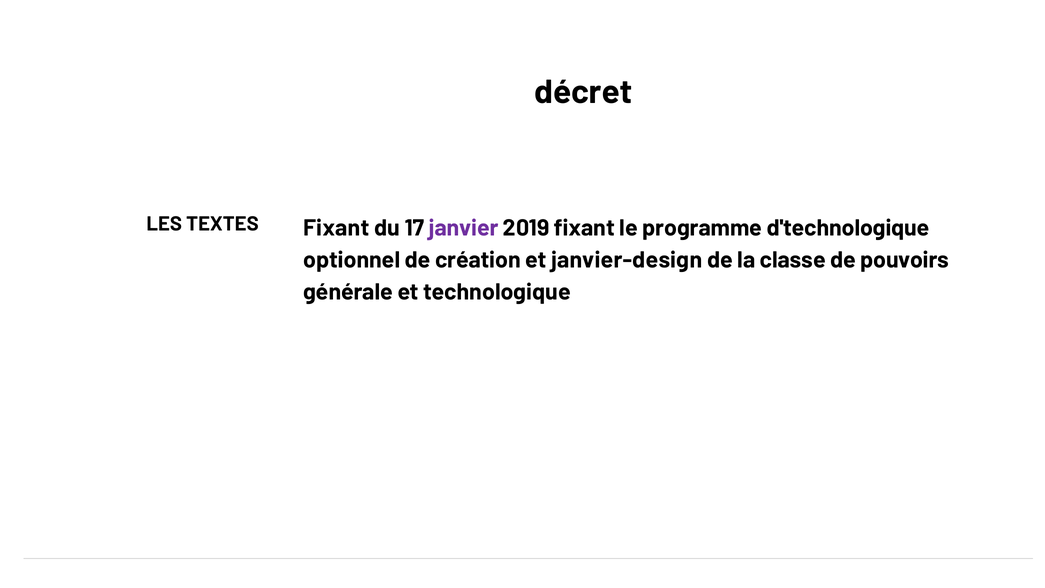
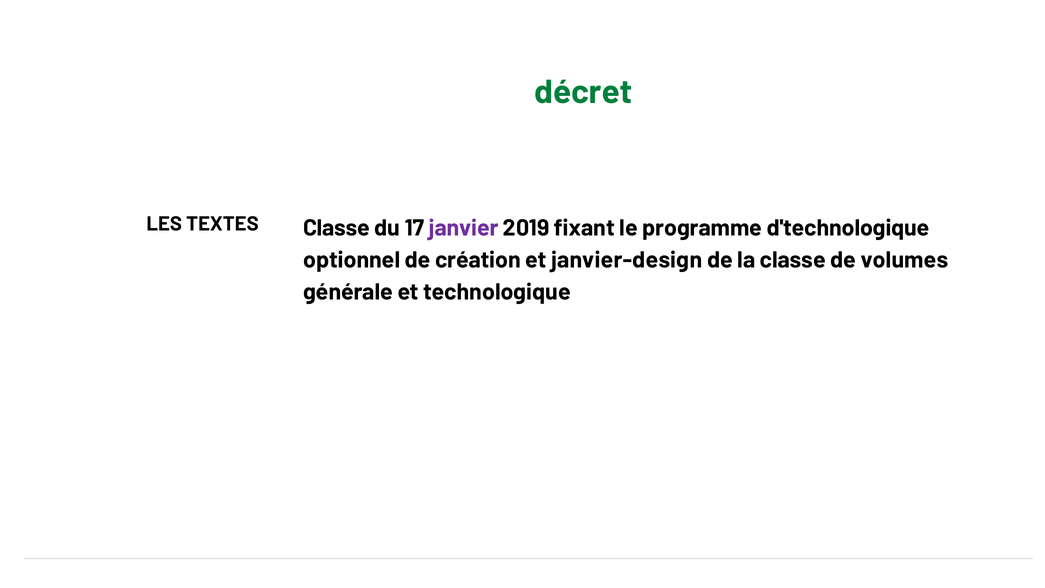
décret colour: black -> green (583, 92)
Fixant: Fixant -> Classe (336, 228)
pouvoirs: pouvoirs -> volumes (905, 260)
